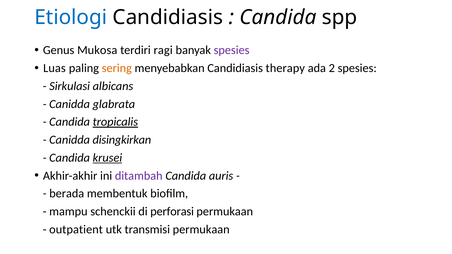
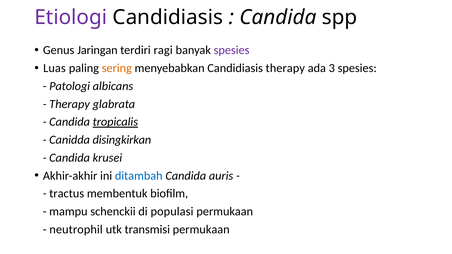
Etiologi colour: blue -> purple (71, 17)
Mukosa: Mukosa -> Jaringan (97, 50)
2: 2 -> 3 (332, 68)
Sirkulasi: Sirkulasi -> Patologi (70, 86)
Canidda: Canidda -> Therapy (70, 104)
krusei underline: present -> none (107, 158)
ditambah colour: purple -> blue (139, 176)
berada: berada -> tractus (67, 194)
perforasi: perforasi -> populasi (172, 212)
outpatient: outpatient -> neutrophil (76, 230)
